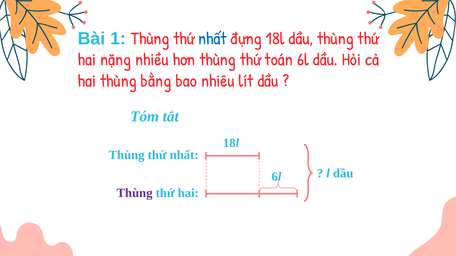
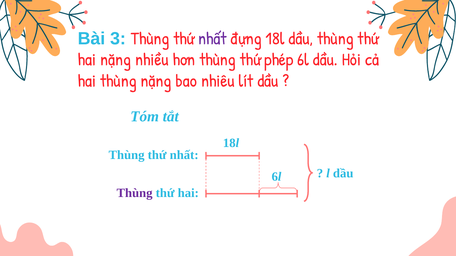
1: 1 -> 3 (118, 39)
nhất colour: blue -> purple (212, 39)
toán: toán -> phép (279, 60)
thùng bằng: bằng -> nặng (156, 81)
